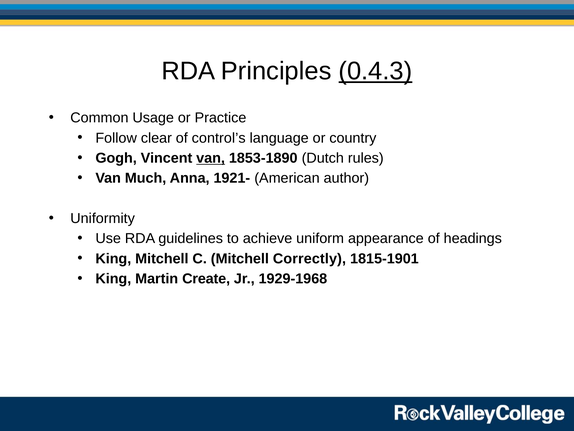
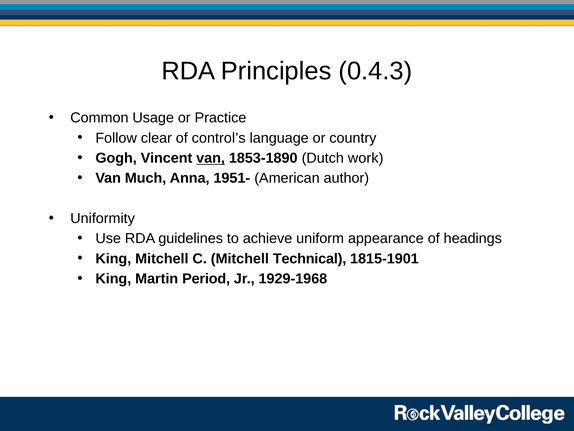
0.4.3 underline: present -> none (375, 71)
rules: rules -> work (366, 158)
1921-: 1921- -> 1951- (232, 178)
Correctly: Correctly -> Technical (310, 258)
Create: Create -> Period (206, 278)
